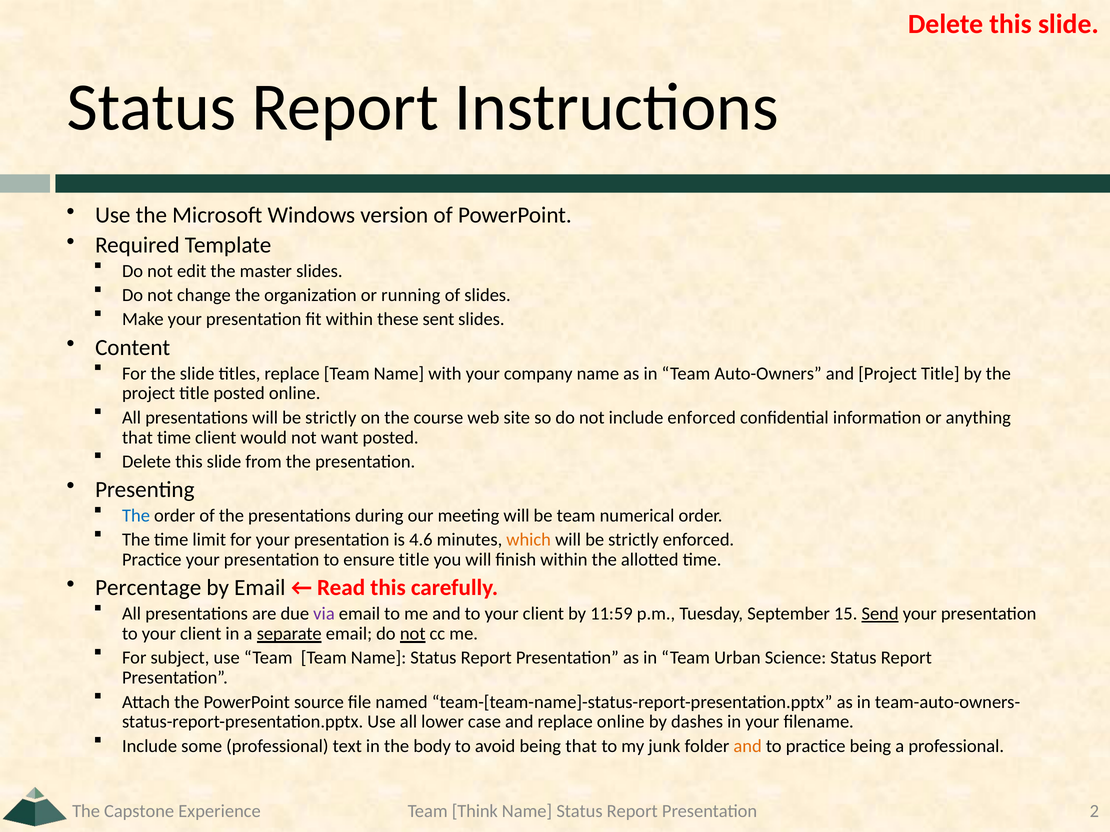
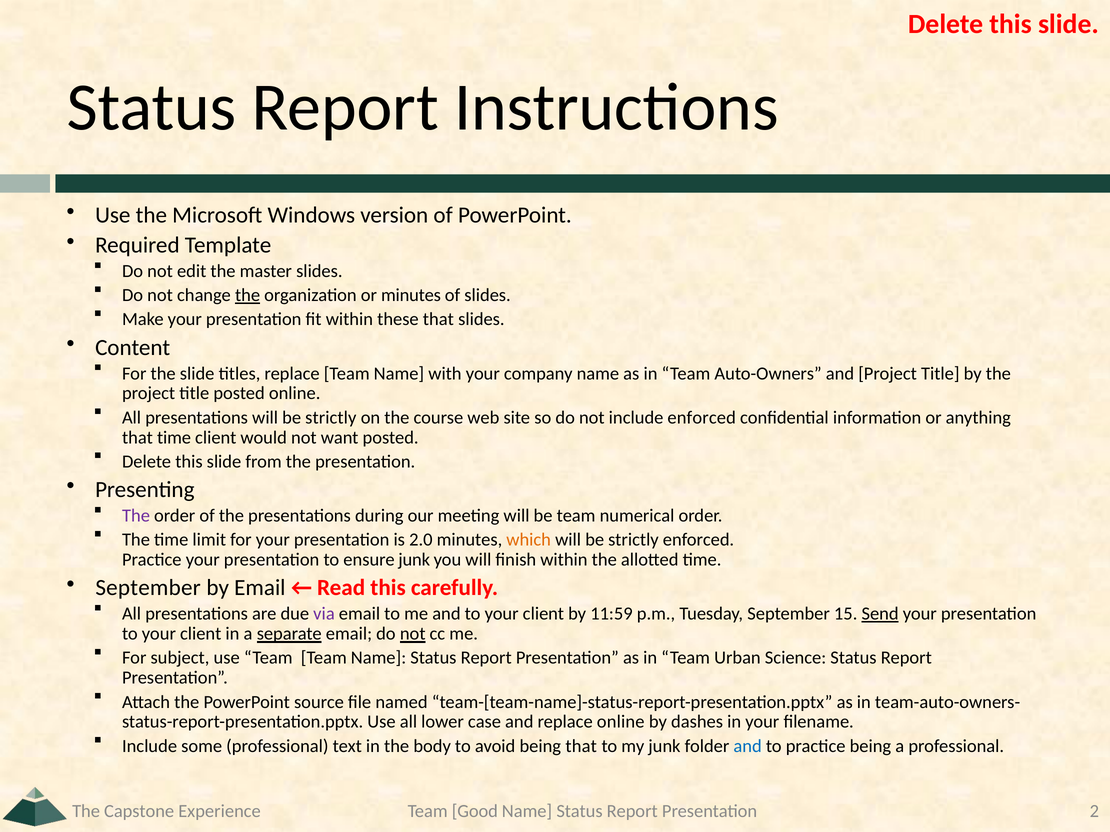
the underline: none -> present (248, 295)
or running: running -> minutes (411, 295)
these sent: sent -> that (438, 320)
The colour: blue -> purple (136, 516)
4.6: 4.6 -> 2.0 (421, 540)
ensure title: title -> junk (414, 560)
Percentage: Percentage -> September (148, 588)
and colour: orange -> blue (748, 746)
Think: Think -> Good (475, 812)
